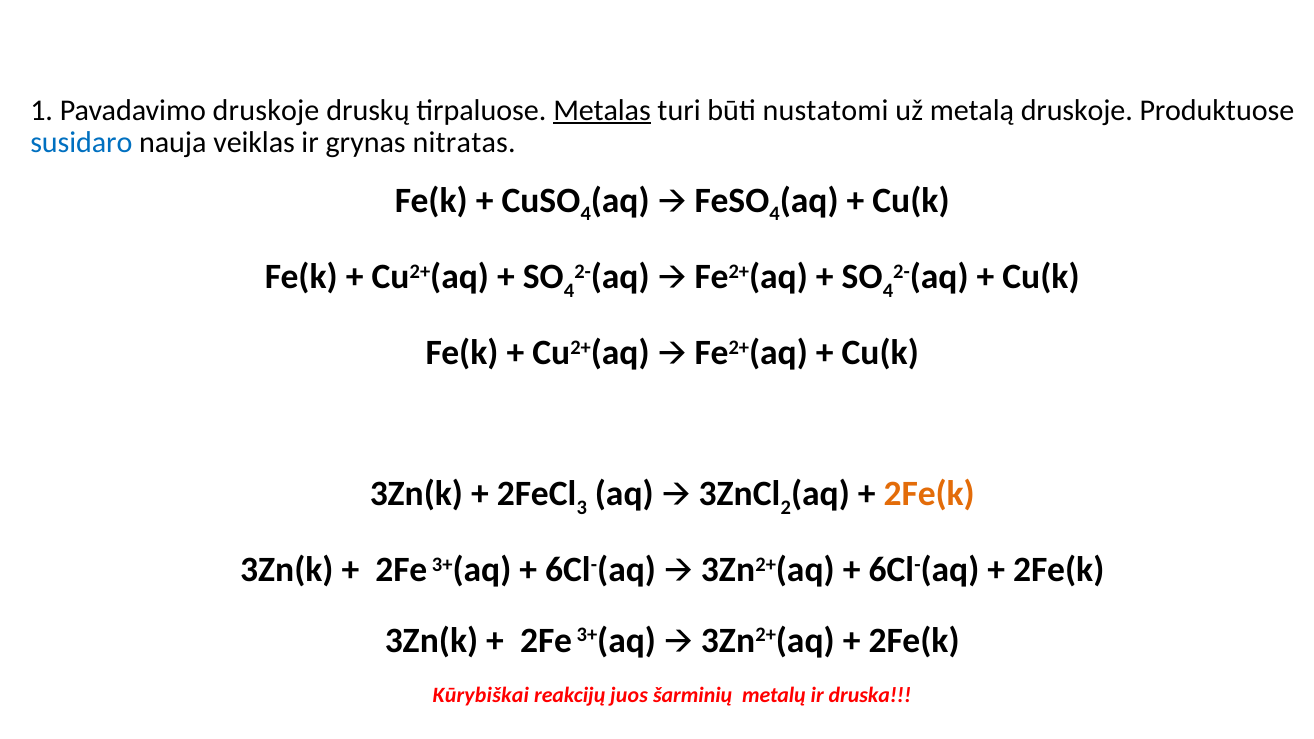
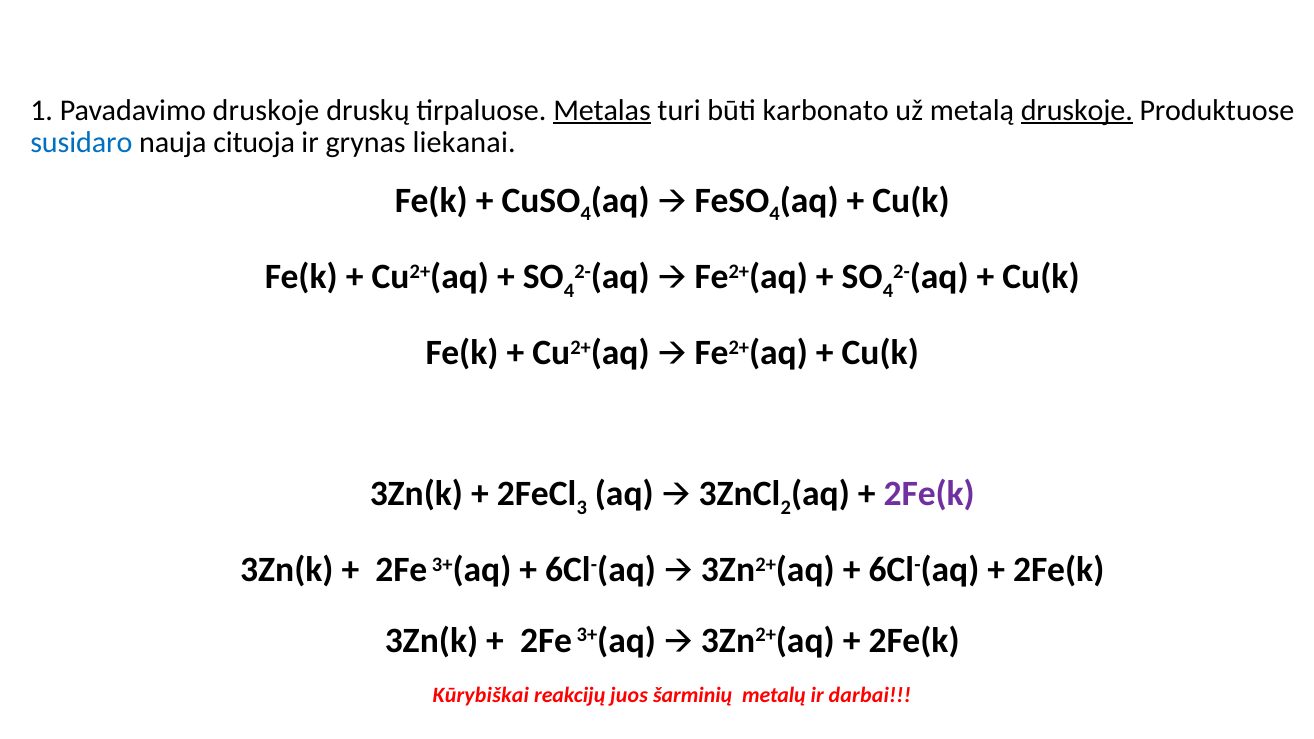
nustatomi: nustatomi -> karbonato (826, 110)
druskoje underline: none -> present (1077, 110)
veiklas: veiklas -> cituoja (254, 143)
nitratas: nitratas -> liekanai (464, 143)
2Fe(k colour: orange -> purple (929, 494)
druska: druska -> darbai (870, 696)
